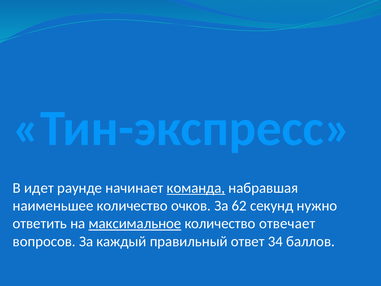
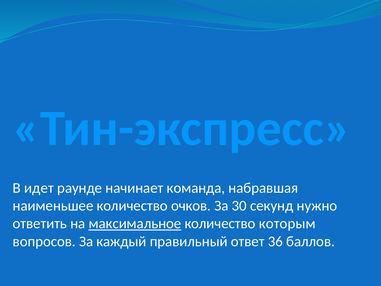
команда underline: present -> none (196, 188)
62: 62 -> 30 (239, 206)
отвечает: отвечает -> которым (287, 223)
34: 34 -> 36 (275, 241)
